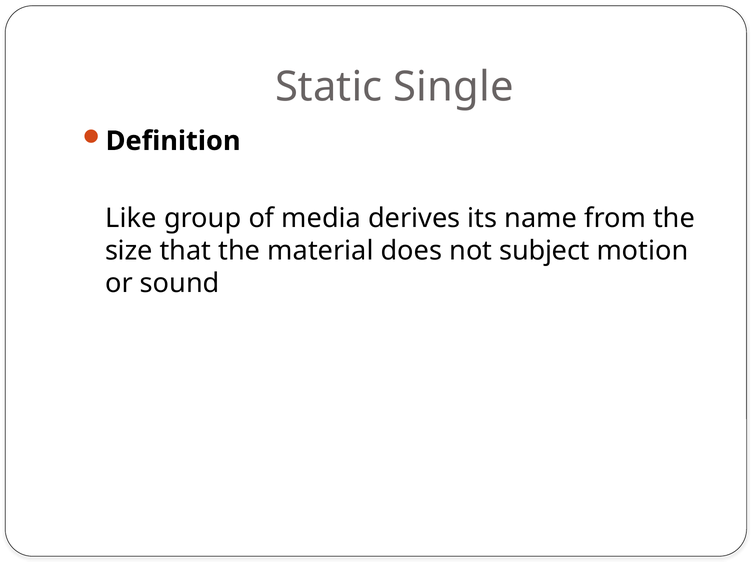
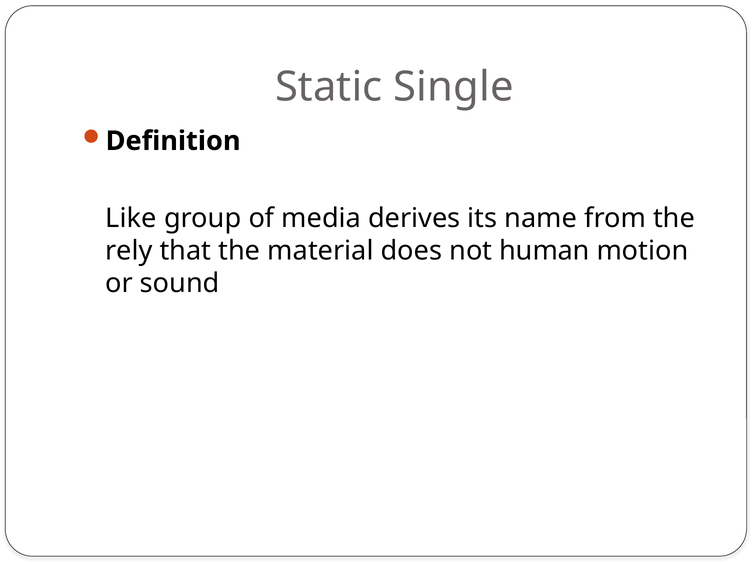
size: size -> rely (129, 251)
subject: subject -> human (545, 251)
